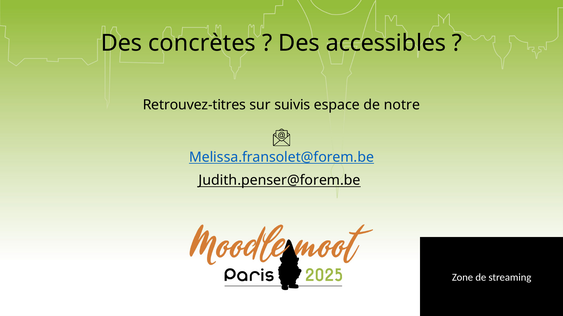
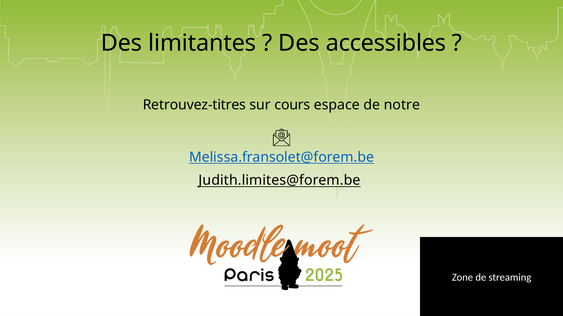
concrètes: concrètes -> limitantes (202, 43)
suivis: suivis -> cours (292, 105)
Judith.penser@forem.be: Judith.penser@forem.be -> Judith.limites@forem.be (280, 181)
